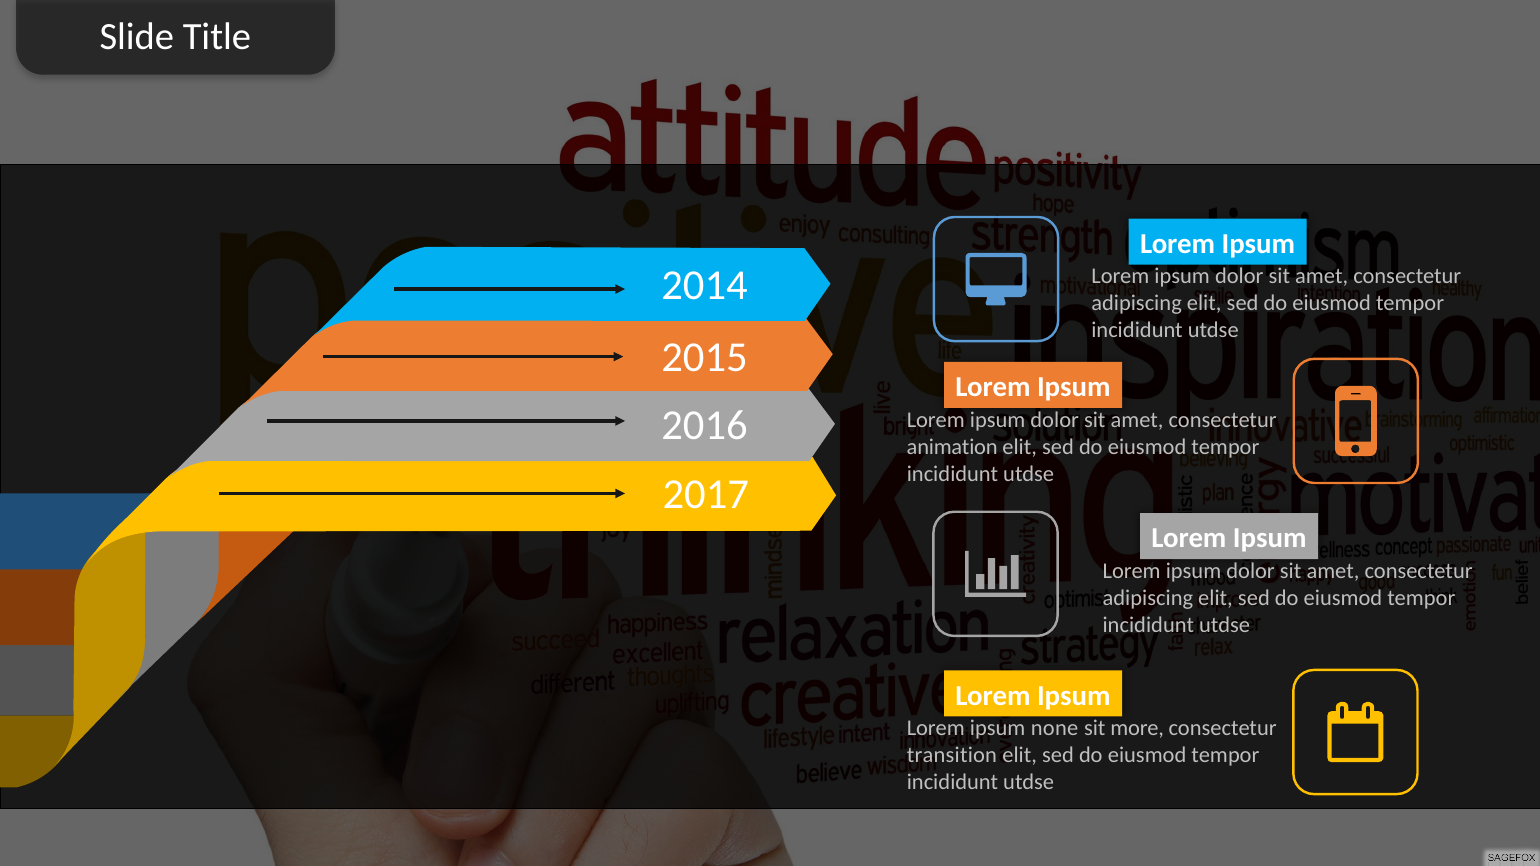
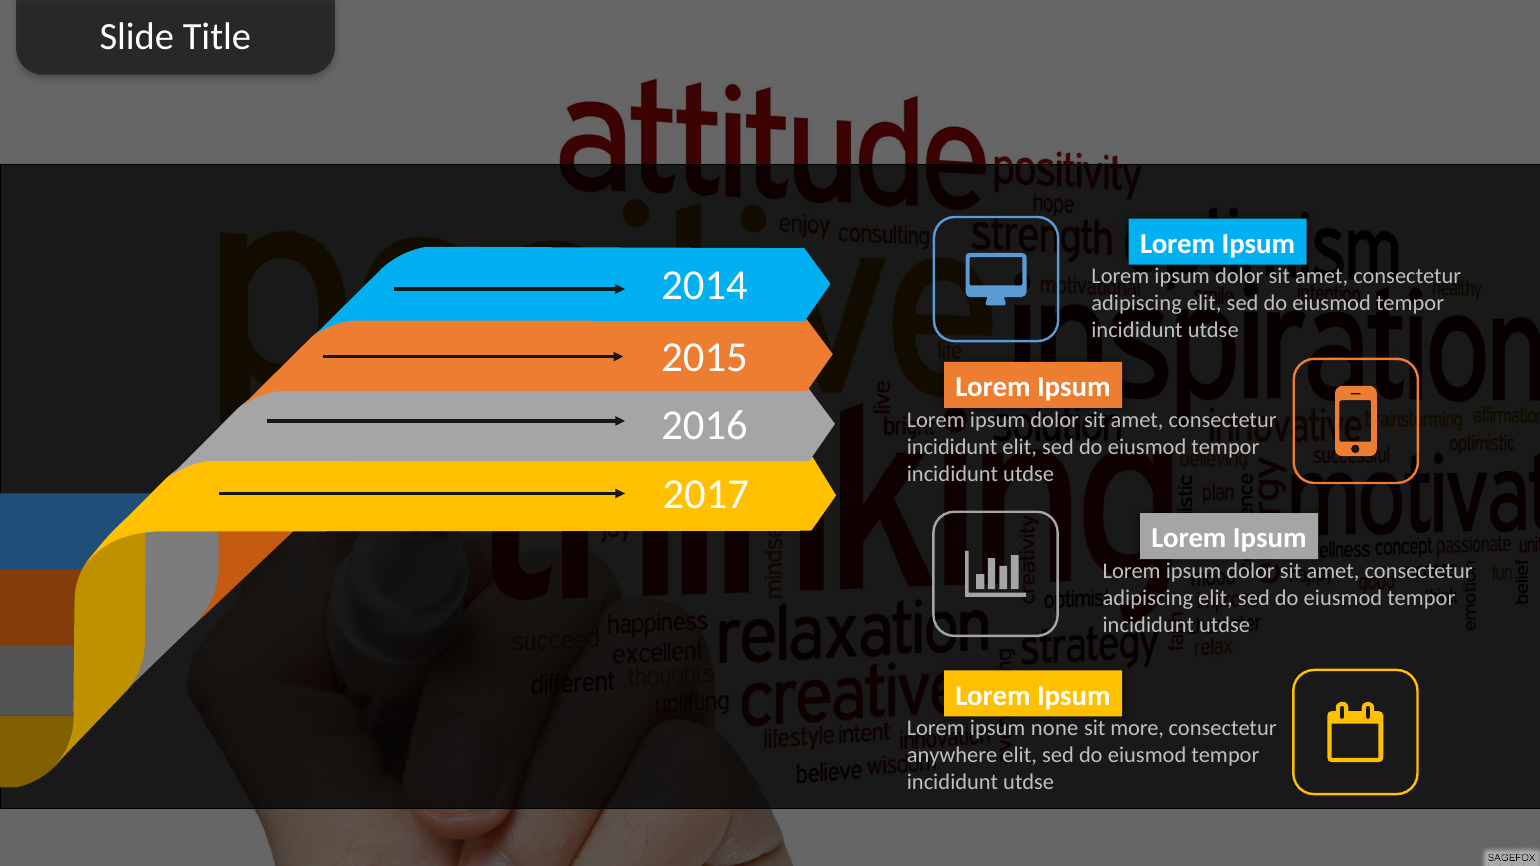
animation: animation -> incididunt (952, 447)
transition: transition -> anywhere (952, 756)
